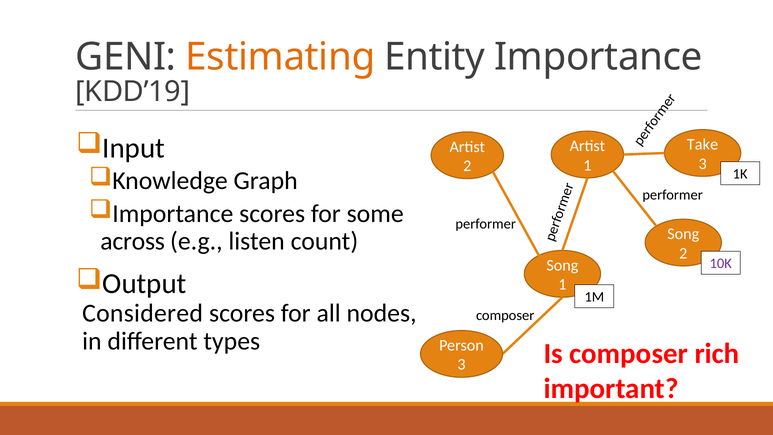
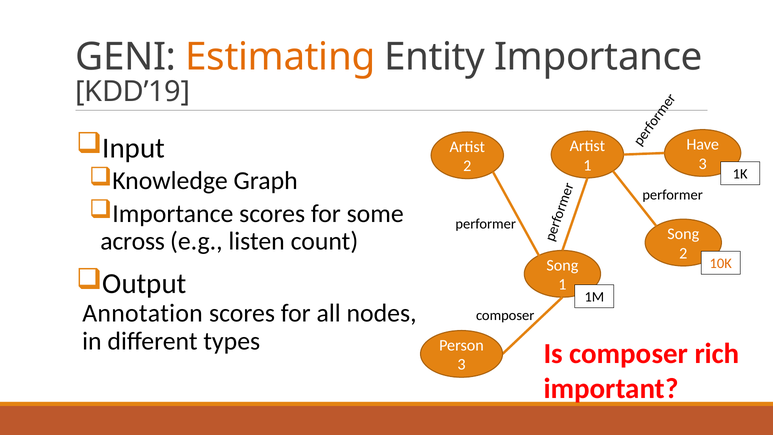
Take: Take -> Have (703, 144)
10K colour: purple -> orange (721, 264)
Considered: Considered -> Annotation (143, 313)
